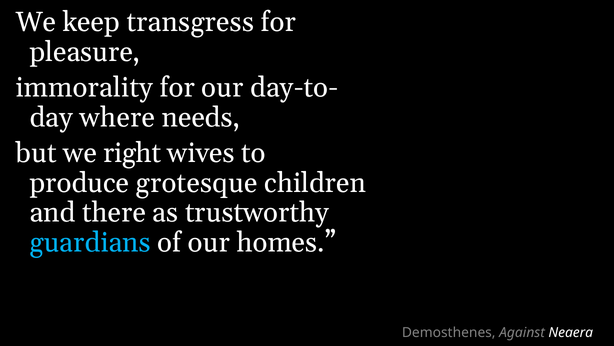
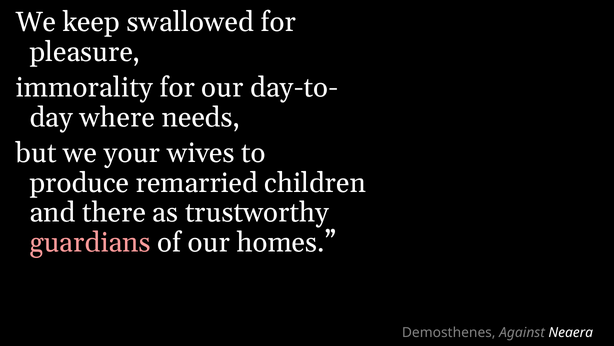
transgress: transgress -> swallowed (190, 22)
right: right -> your (132, 153)
grotesque: grotesque -> remarried (197, 183)
guardians colour: light blue -> pink (90, 242)
